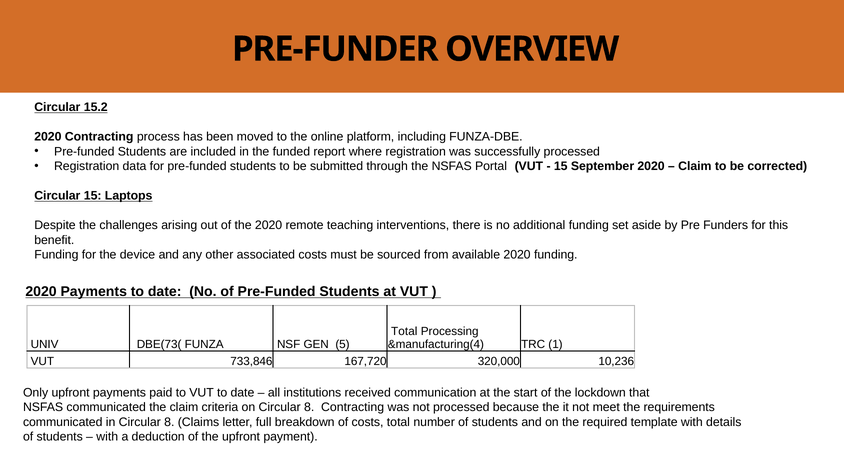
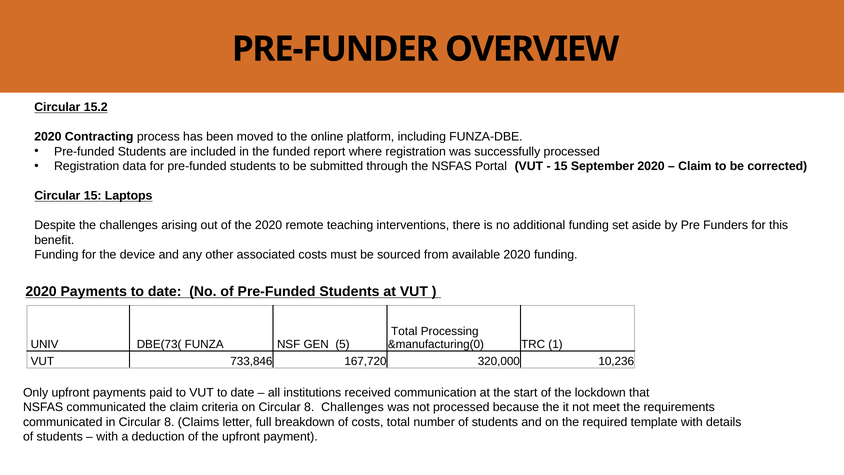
&manufacturing(4: &manufacturing(4 -> &manufacturing(0 (436, 344)
8 Contracting: Contracting -> Challenges (353, 407)
